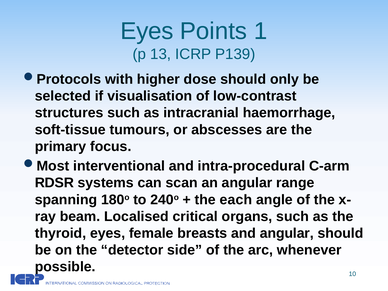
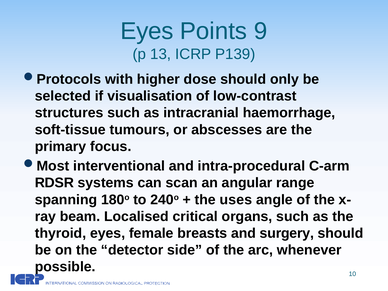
1: 1 -> 9 (261, 31)
each: each -> uses (236, 200)
and angular: angular -> surgery (287, 233)
